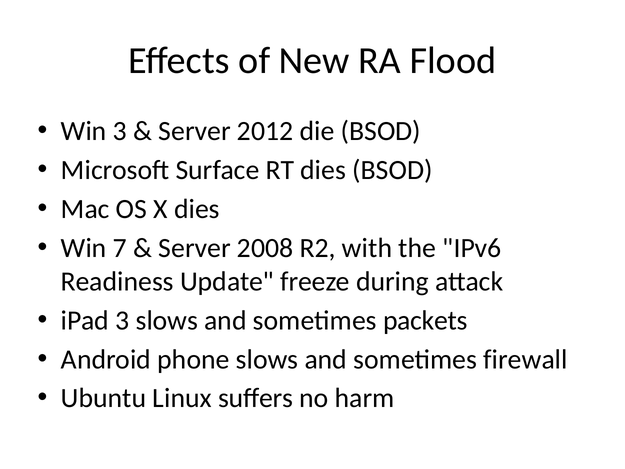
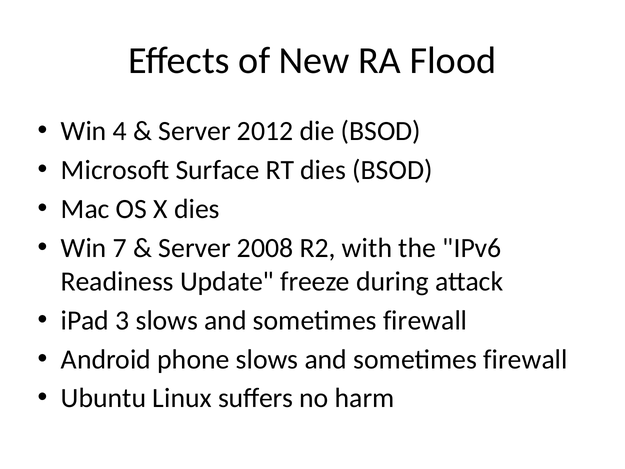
Win 3: 3 -> 4 (120, 131)
packets: packets -> firewall (425, 320)
